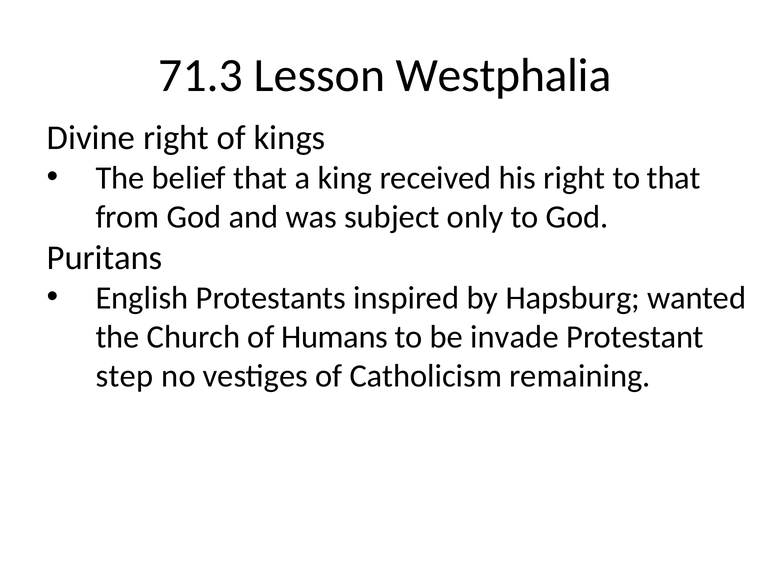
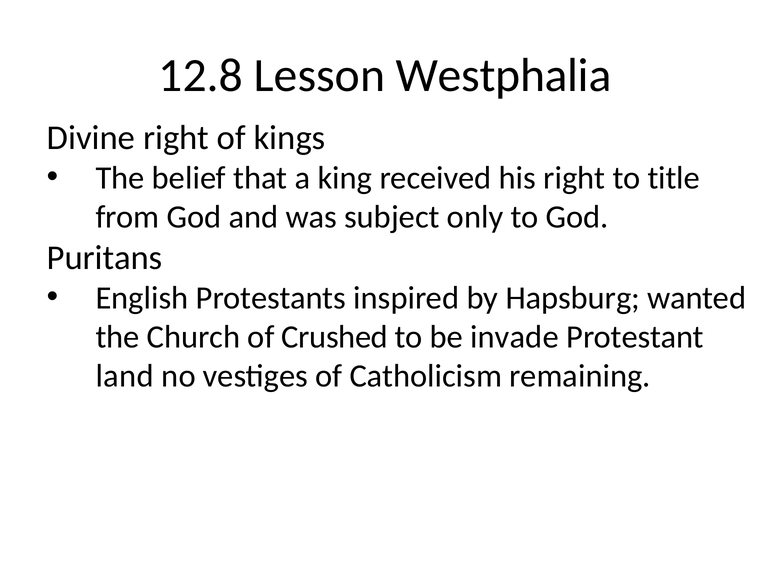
71.3: 71.3 -> 12.8 (201, 76)
to that: that -> title (674, 178)
Humans: Humans -> Crushed (335, 337)
step: step -> land (125, 376)
